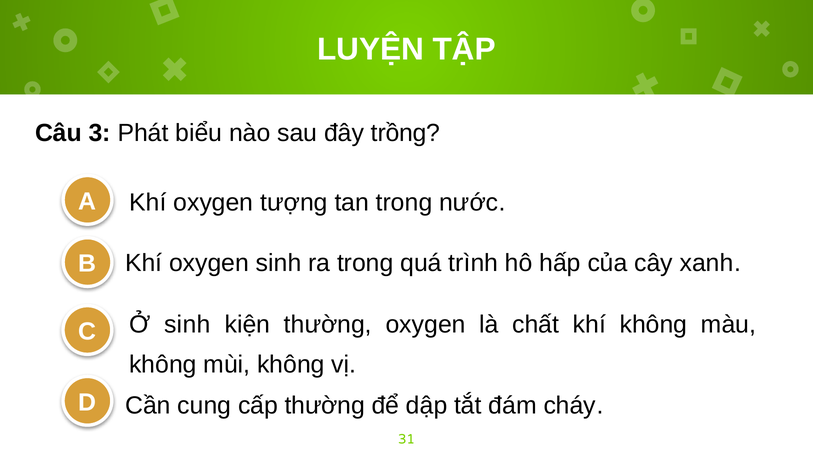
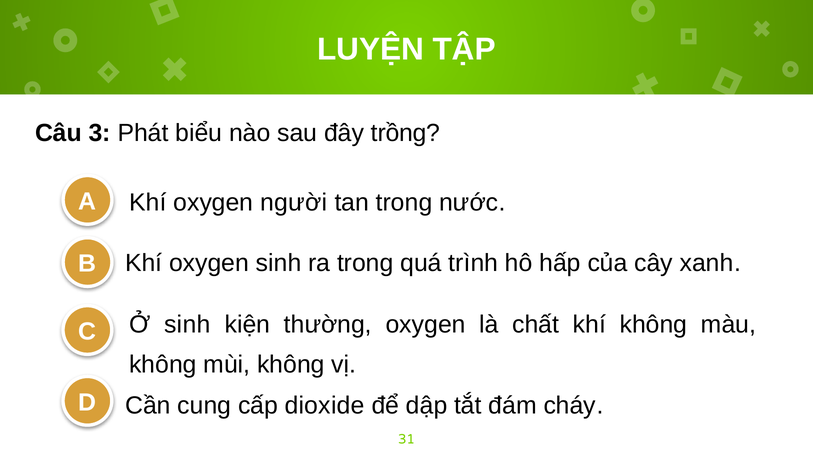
tượng: tượng -> người (294, 203)
cấp thường: thường -> dioxide (325, 406)
